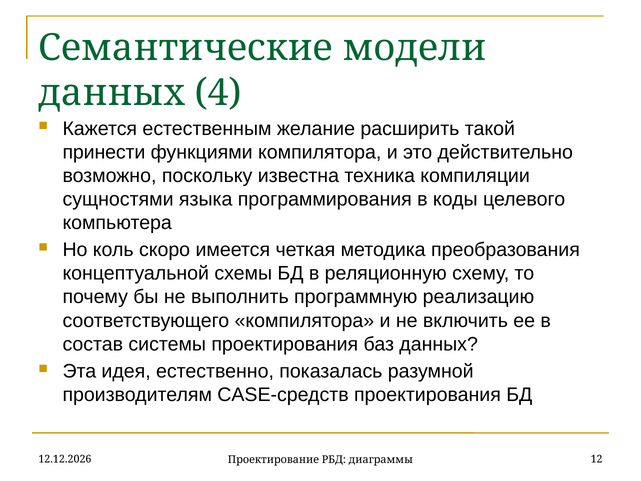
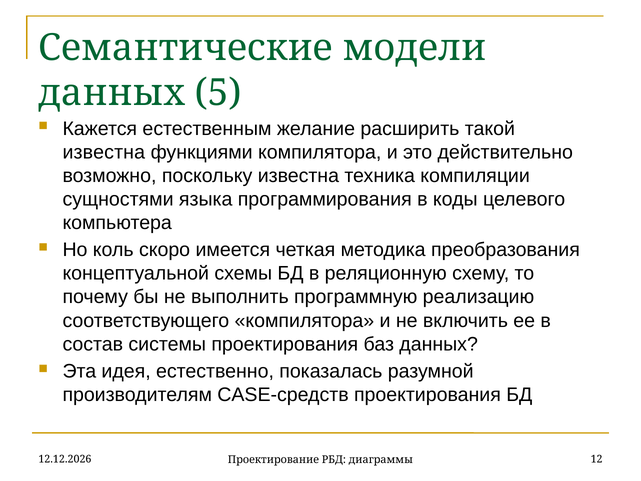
4: 4 -> 5 (218, 93)
принести: принести -> известна (104, 152)
